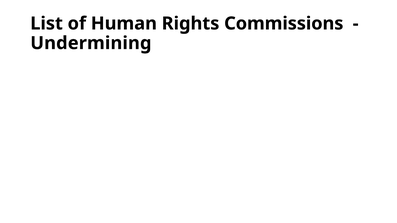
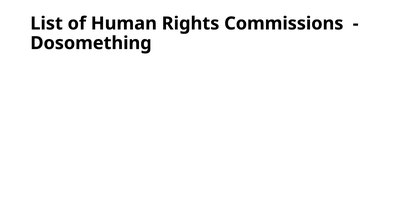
Undermining: Undermining -> Dosomething (91, 43)
